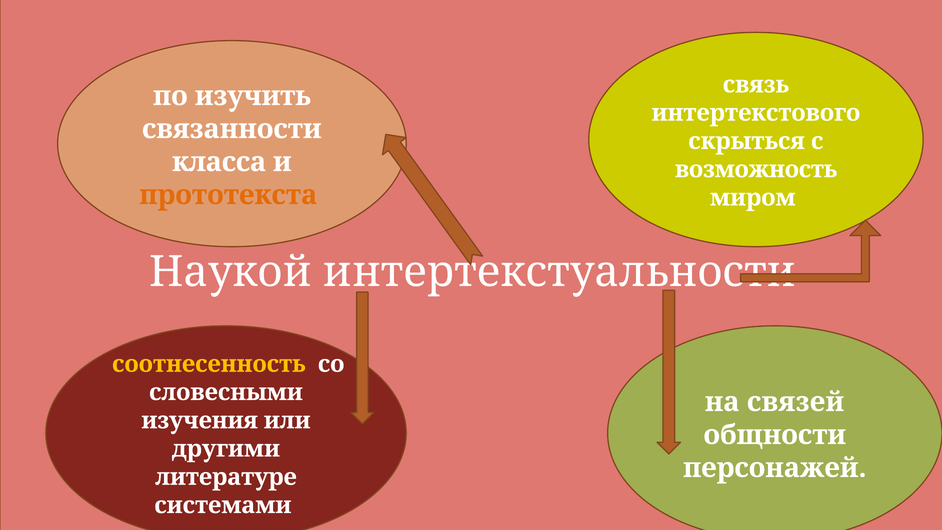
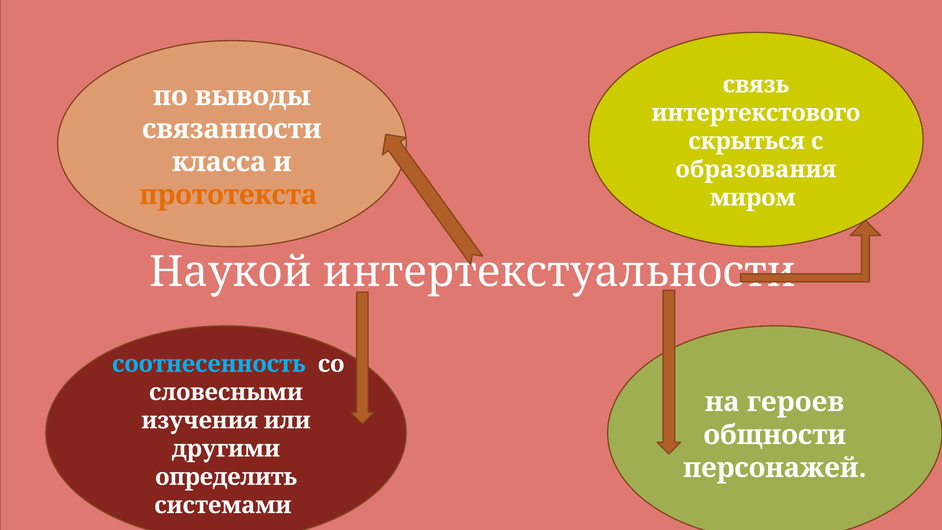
изучить: изучить -> выводы (253, 96)
возможность: возможность -> образования (756, 169)
соотнесенность colour: yellow -> light blue (209, 364)
связей: связей -> героев (796, 402)
литературе: литературе -> определить (226, 477)
